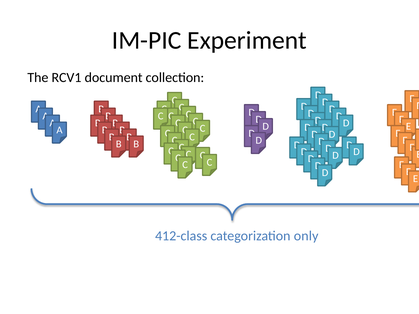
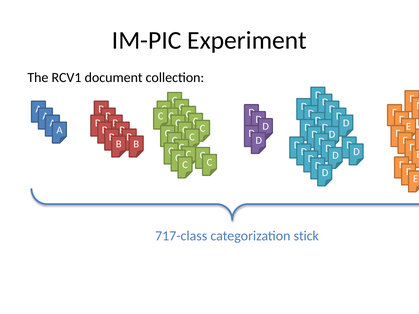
412-class: 412-class -> 717-class (181, 236)
only: only -> stick (306, 236)
